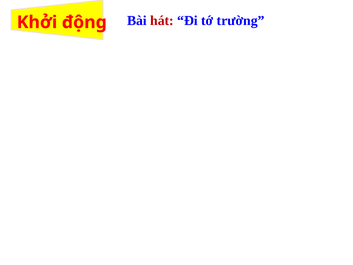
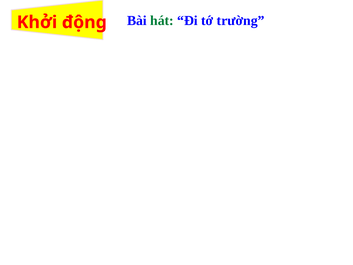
hát colour: red -> green (162, 21)
